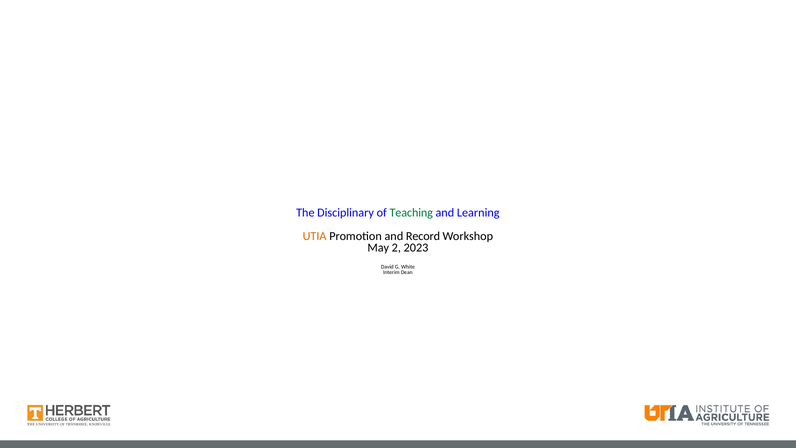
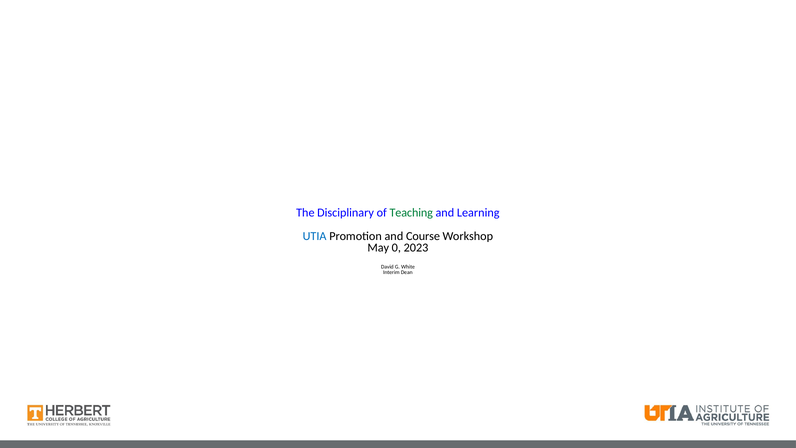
UTIA colour: orange -> blue (315, 236)
Record: Record -> Course (423, 236)
2: 2 -> 0 (396, 248)
